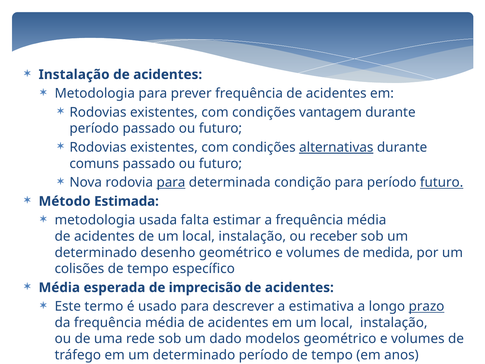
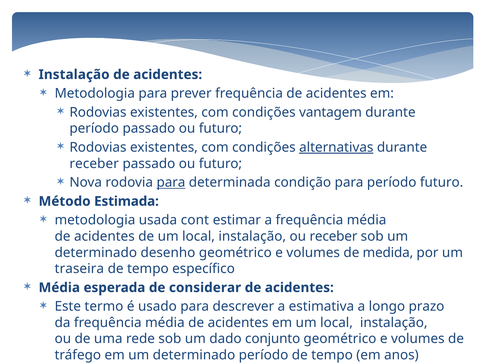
comuns: comuns -> receber (94, 163)
futuro underline: present -> none (442, 182)
falta: falta -> cont (195, 220)
colisões: colisões -> traseira (79, 269)
imprecisão: imprecisão -> considerar (205, 287)
prazo underline: present -> none (427, 306)
modelos: modelos -> conjunto (273, 339)
